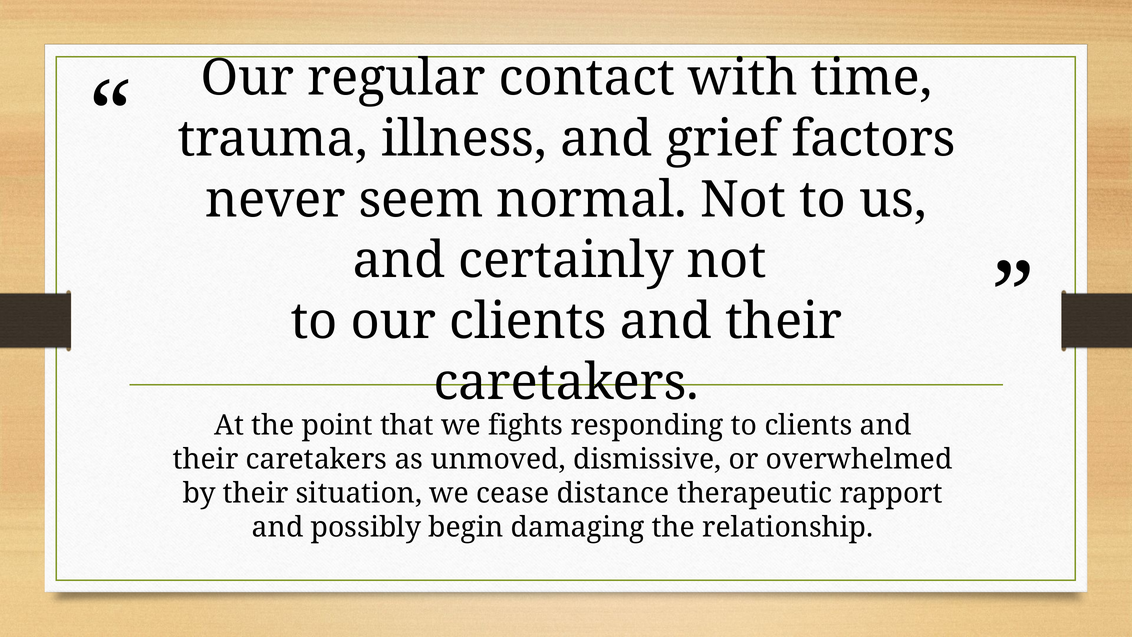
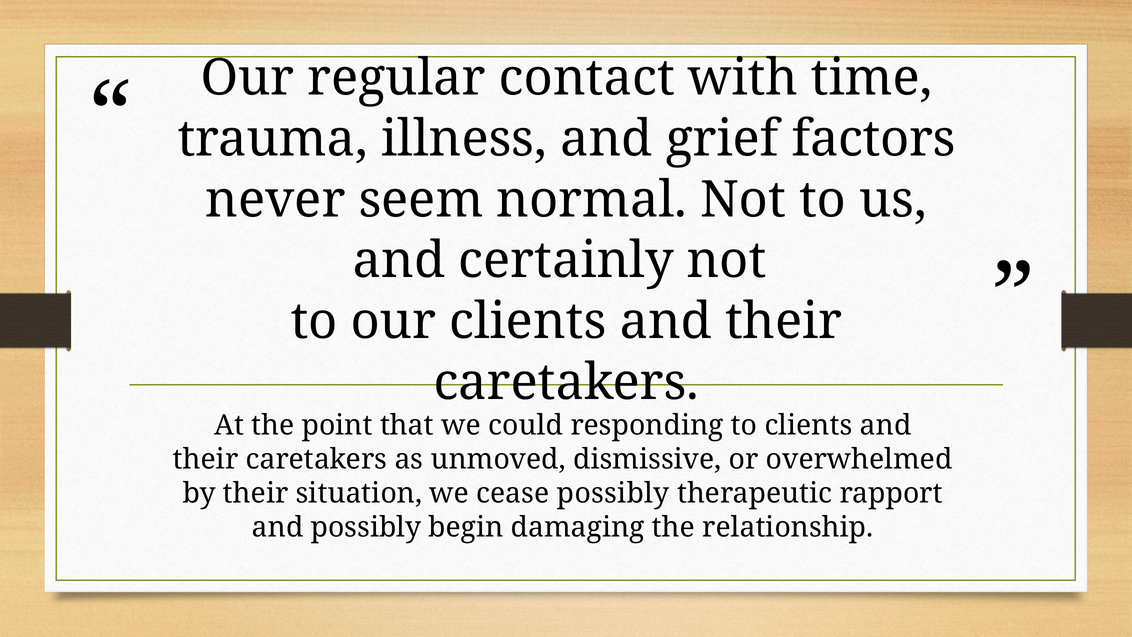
fights: fights -> could (526, 425)
cease distance: distance -> possibly (613, 493)
